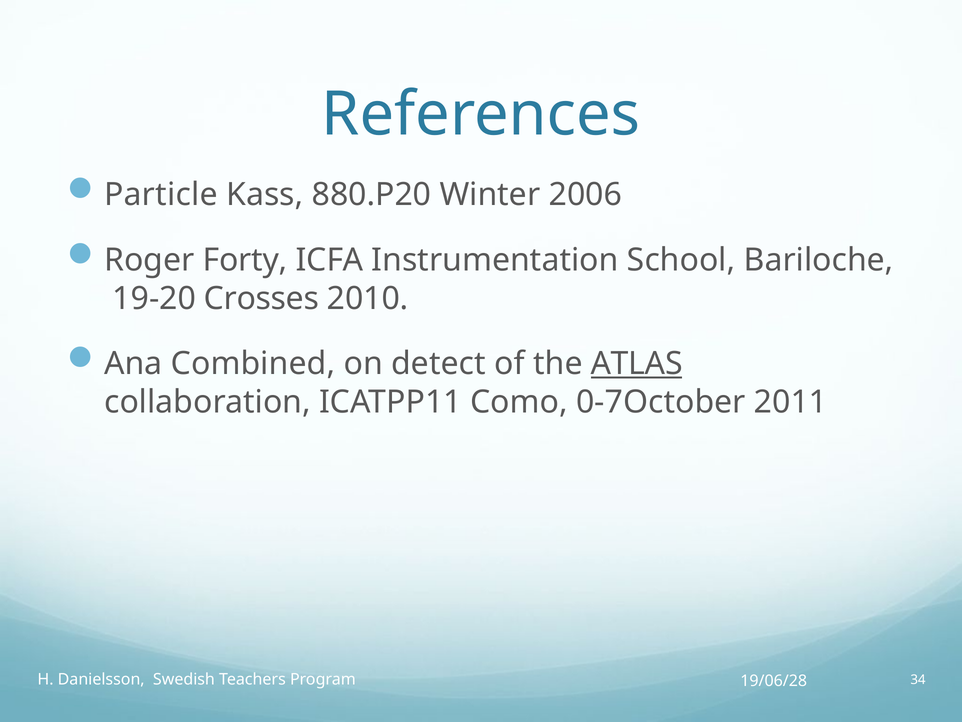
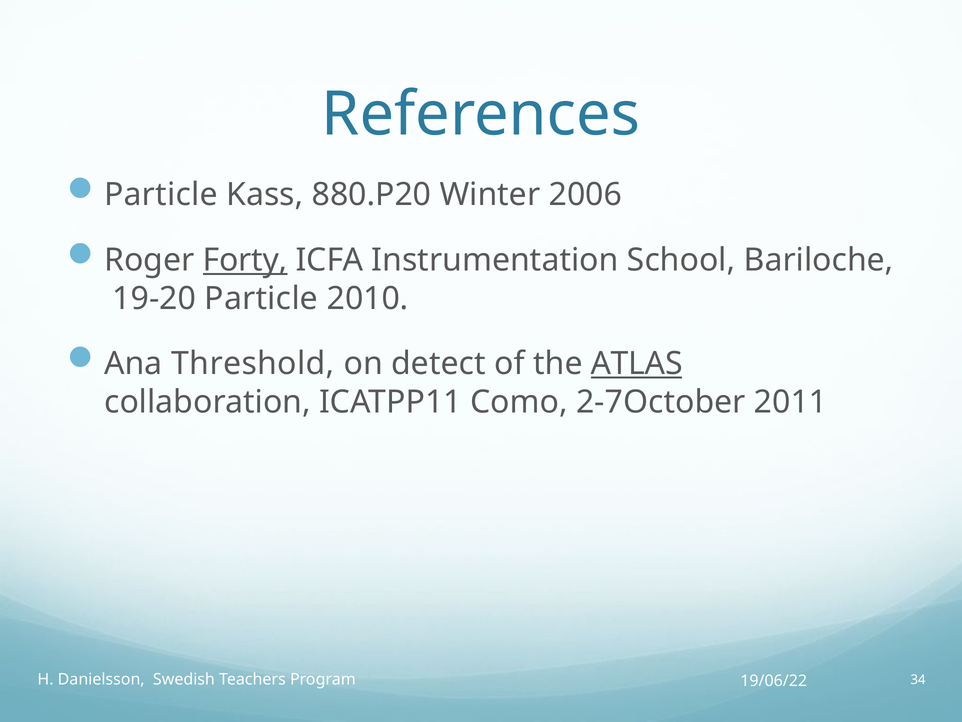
Forty underline: none -> present (245, 260)
19-20 Crosses: Crosses -> Particle (261, 298)
Combined: Combined -> Threshold (253, 364)
0-7October: 0-7October -> 2-7October (661, 402)
19/06/28: 19/06/28 -> 19/06/22 (774, 680)
